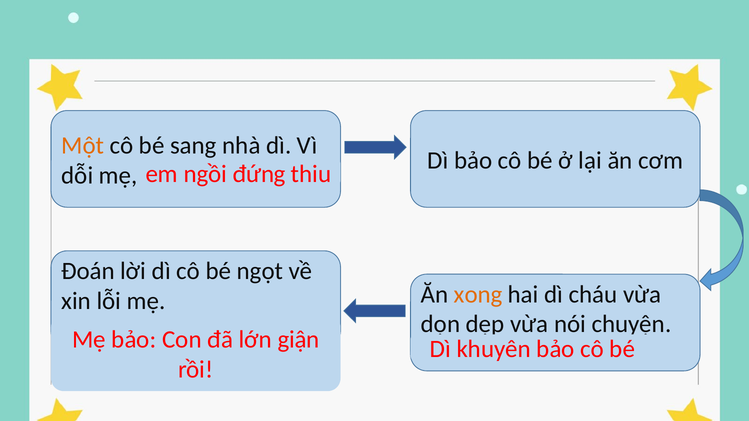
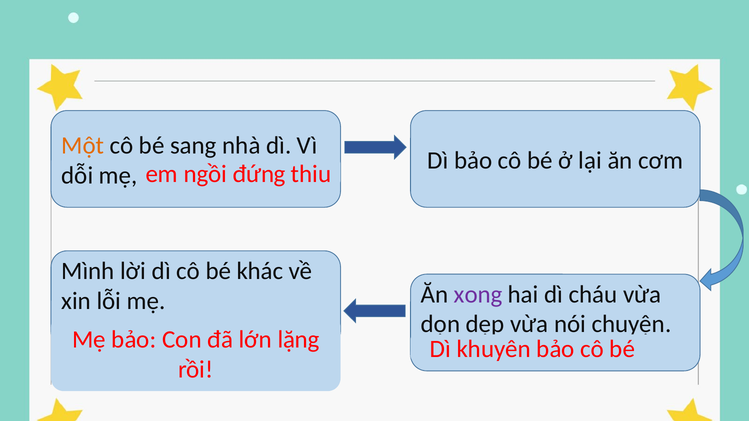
Đoán: Đoán -> Mình (88, 271)
ngọt: ngọt -> khác (260, 271)
xong colour: orange -> purple (478, 295)
giận: giận -> lặng (298, 340)
